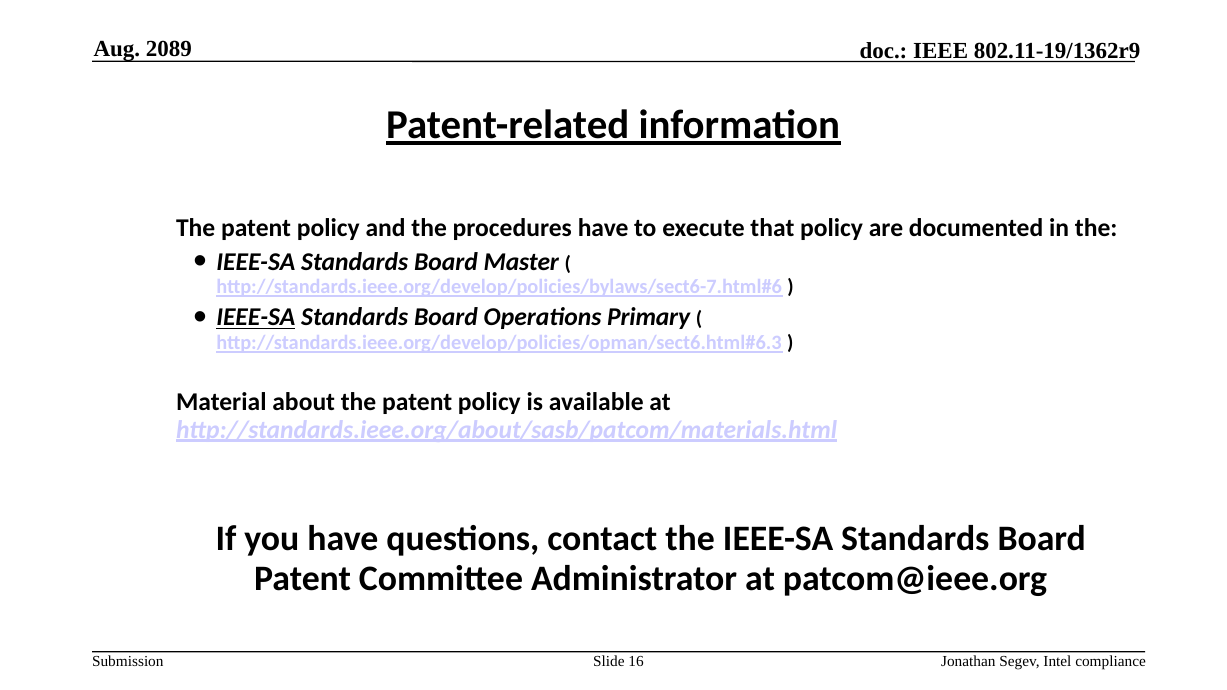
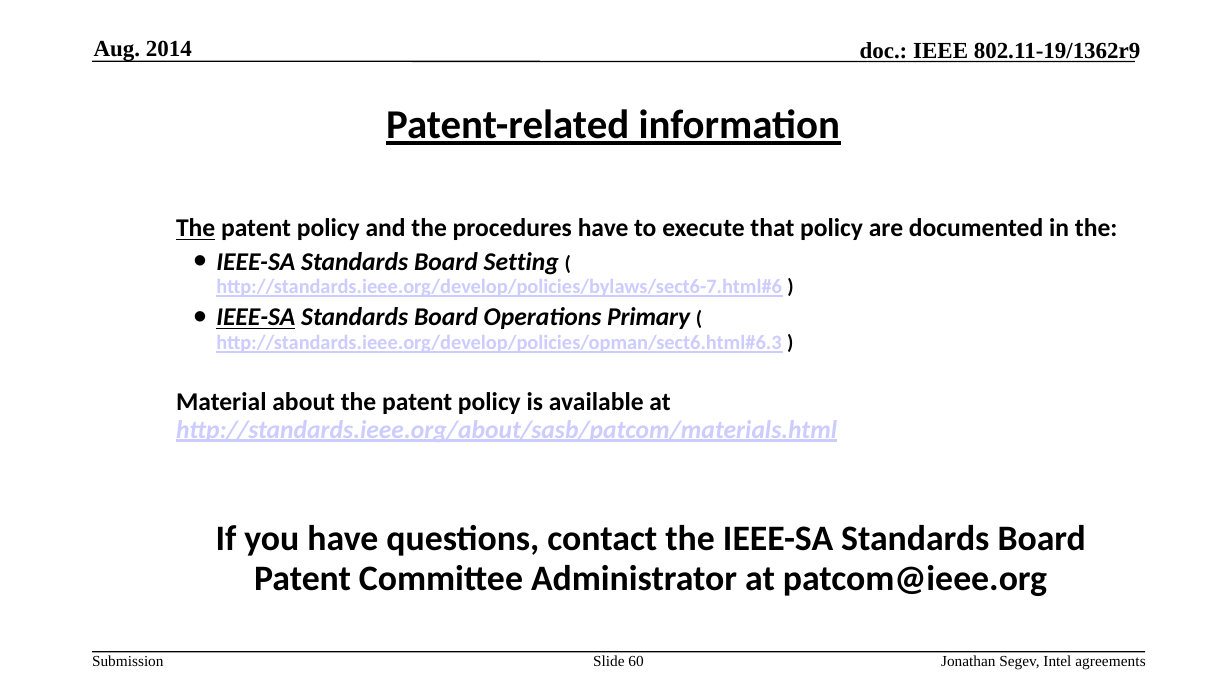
2089: 2089 -> 2014 (169, 49)
The underline: none -> present (196, 228)
Master: Master -> Setting (521, 262)
16: 16 -> 60 (636, 662)
compliance: compliance -> agreements (1111, 662)
